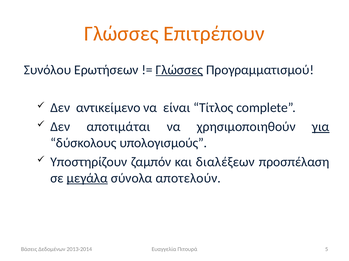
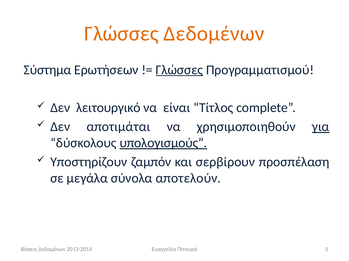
Γλώσσες Επιτρέπουν: Επιτρέπουν -> Δεδομένων (214, 34)
Συνόλου: Συνόλου -> Σύστημα (48, 70)
αντικείμενο: αντικείμενο -> λειτουργικό (108, 108)
υπολογισμούς underline: none -> present (163, 143)
διαλέξεων: διαλέξεων -> σερβίρουν (225, 162)
μεγάλα underline: present -> none (87, 179)
